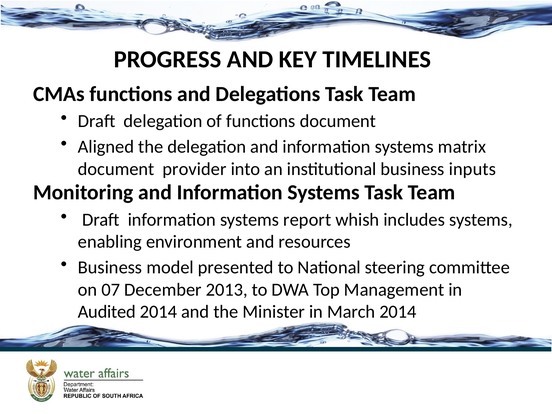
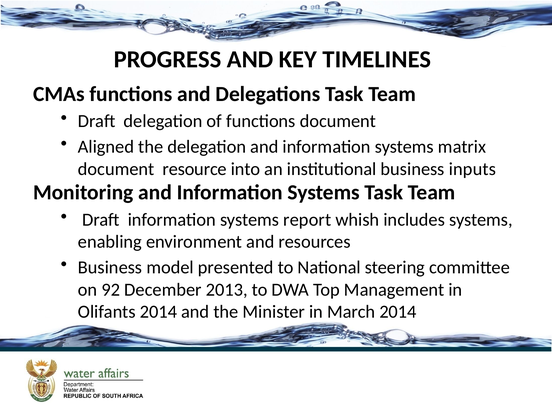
provider: provider -> resource (195, 169)
07: 07 -> 92 (111, 290)
Audited: Audited -> Olifants (107, 312)
